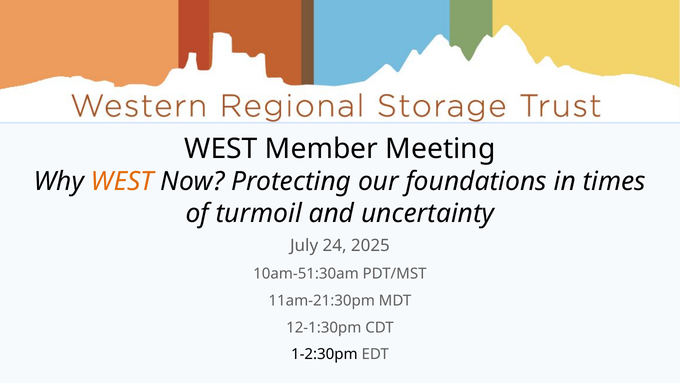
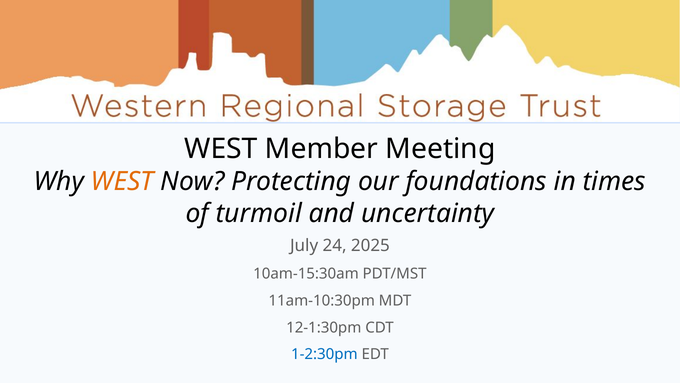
10am-51:30am: 10am-51:30am -> 10am-15:30am (306, 273)
11am-21:30pm: 11am-21:30pm -> 11am-10:30pm (322, 300)
1-2:30pm colour: black -> blue (324, 354)
